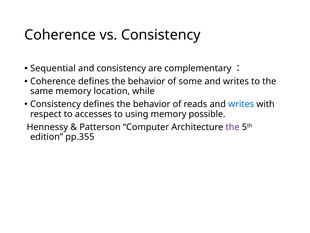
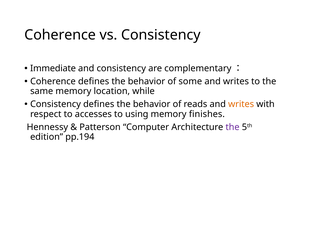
Sequential: Sequential -> Immediate (53, 68)
writes colour: blue -> orange (241, 104)
possible: possible -> finishes (207, 114)
pp.355: pp.355 -> pp.194 (80, 137)
